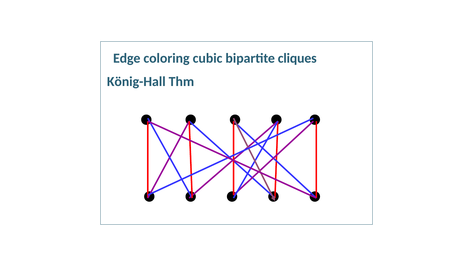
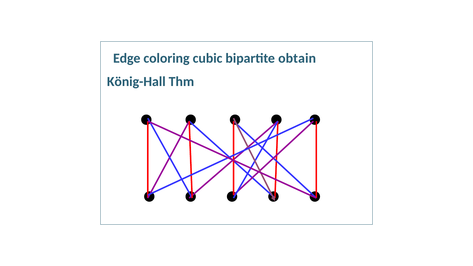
cliques: cliques -> obtain (297, 58)
